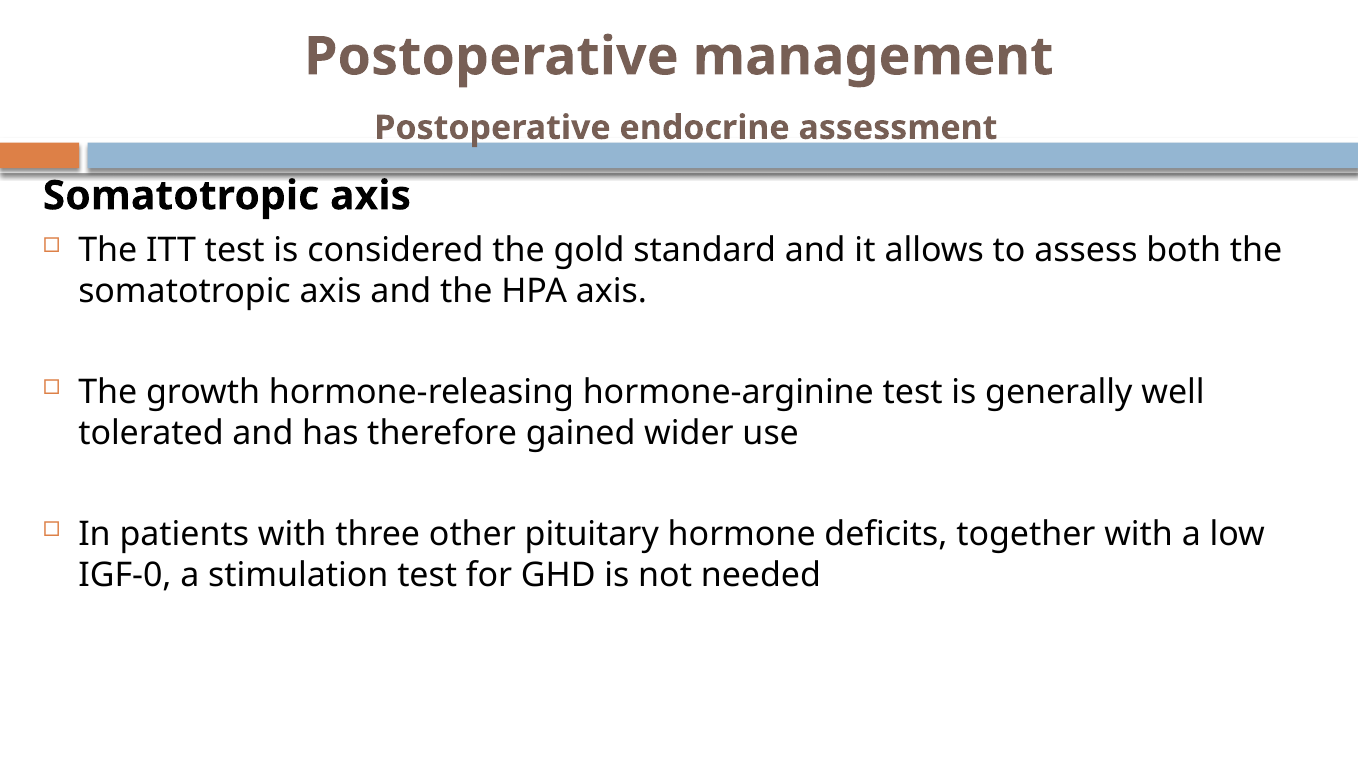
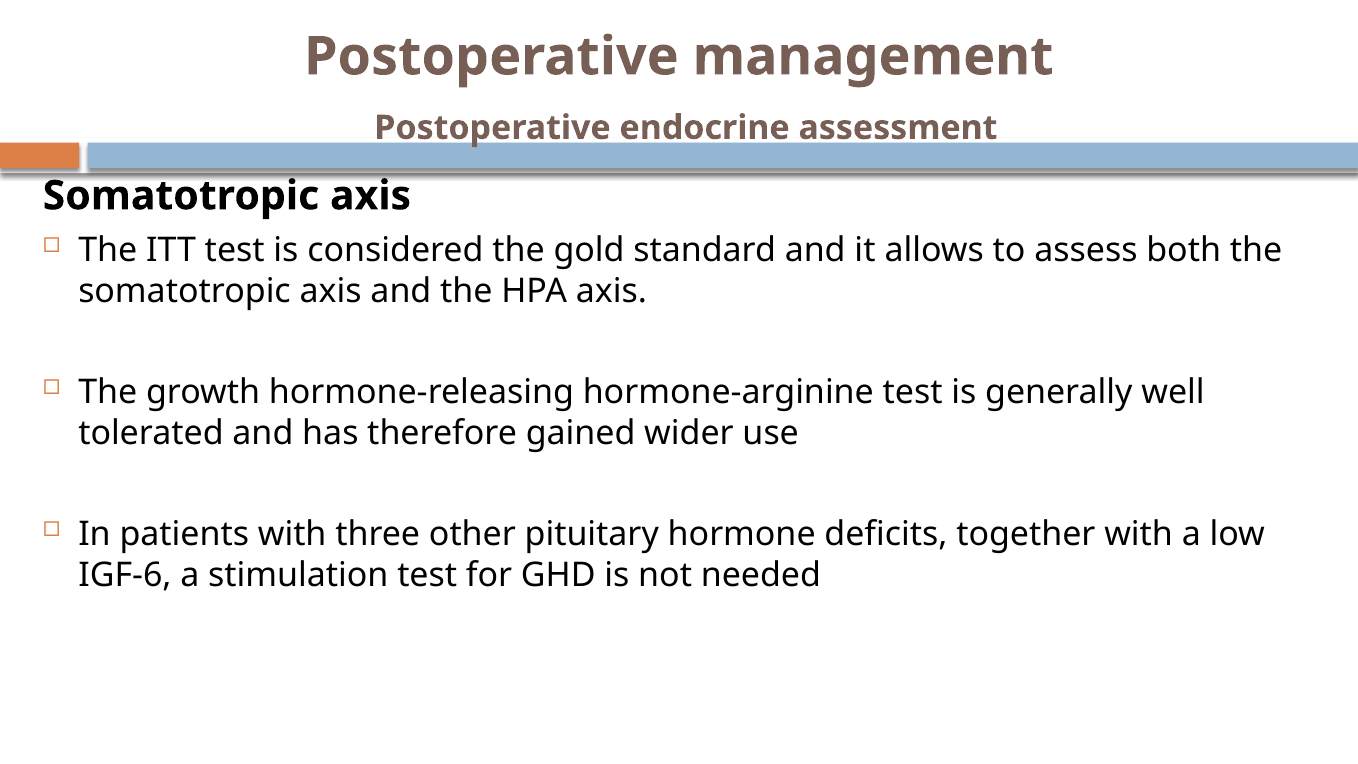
IGF-0: IGF-0 -> IGF-6 (125, 575)
